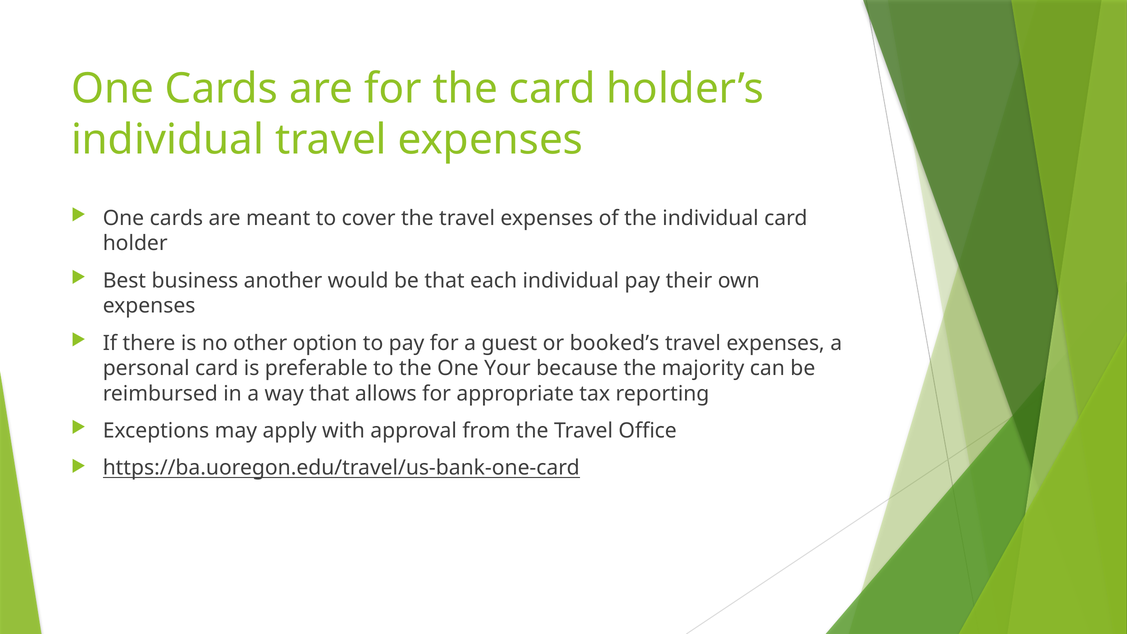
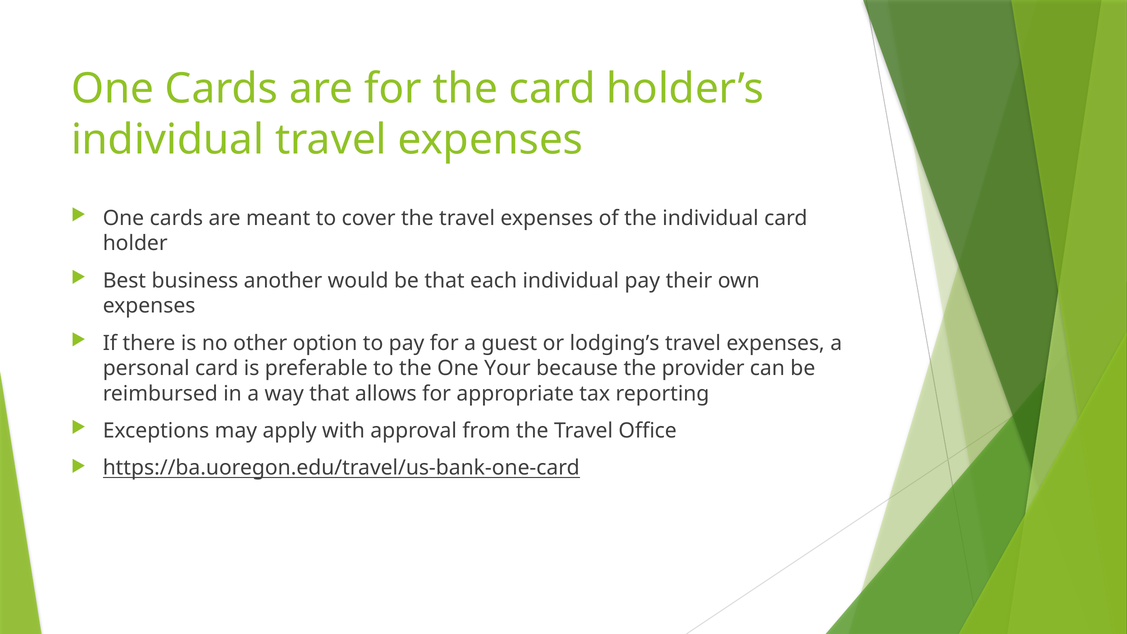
booked’s: booked’s -> lodging’s (615, 343)
majority: majority -> provider (703, 368)
